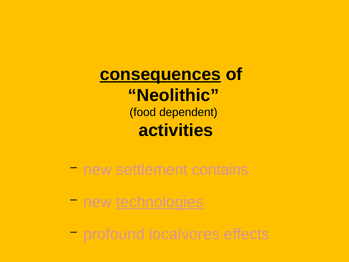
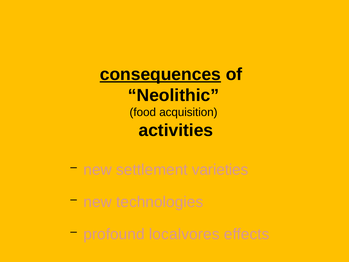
dependent: dependent -> acquisition (188, 112)
contains: contains -> varieties (220, 170)
technologies underline: present -> none (160, 202)
